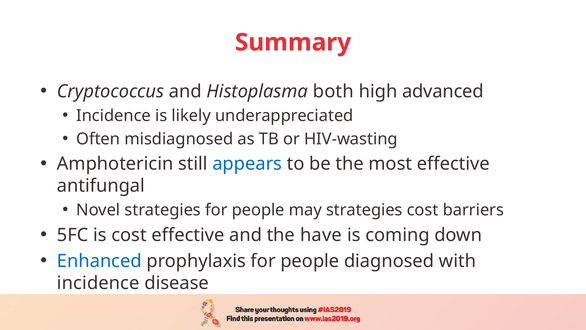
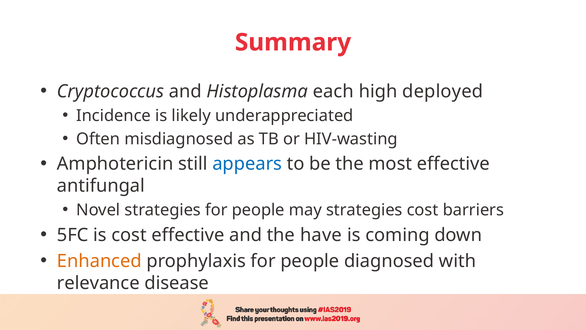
both: both -> each (333, 91)
advanced: advanced -> deployed (443, 91)
Enhanced colour: blue -> orange (99, 261)
incidence: incidence -> relevance (98, 283)
